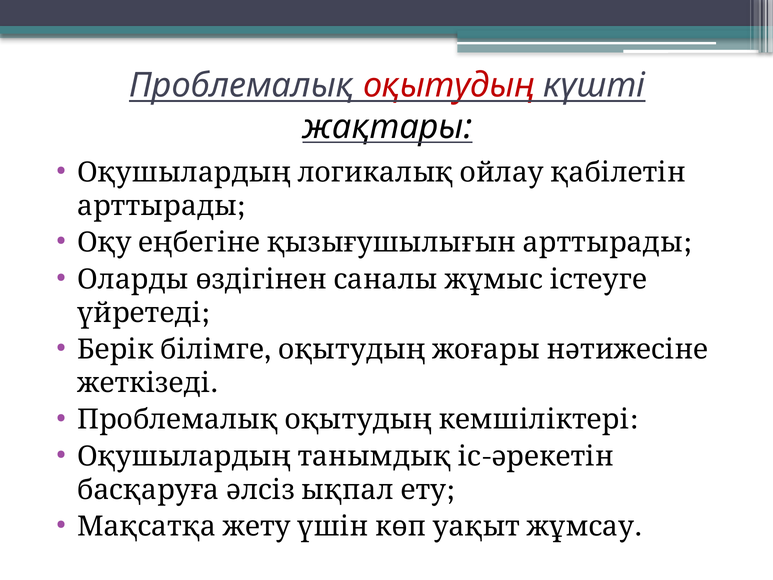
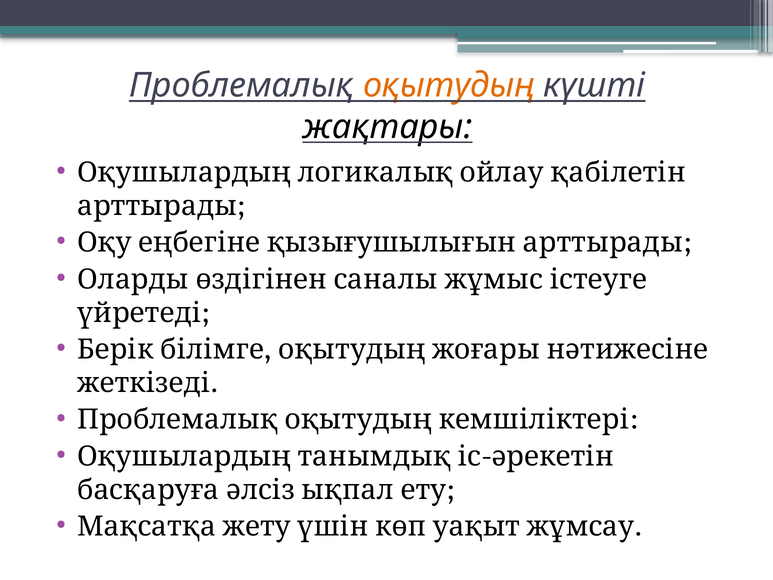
оқытудың colour: red -> orange (449, 85)
